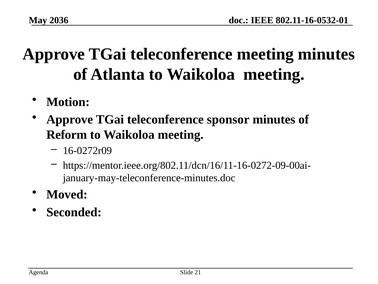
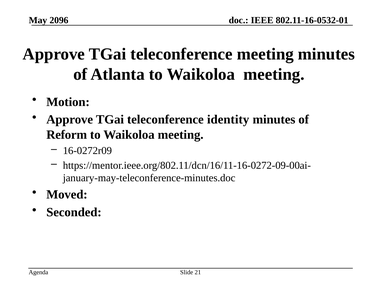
2036: 2036 -> 2096 (59, 20)
sponsor: sponsor -> identity (228, 119)
